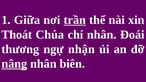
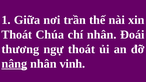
trần underline: present -> none (75, 20)
ngự nhận: nhận -> thoát (81, 49)
biên: biên -> vinh (72, 64)
